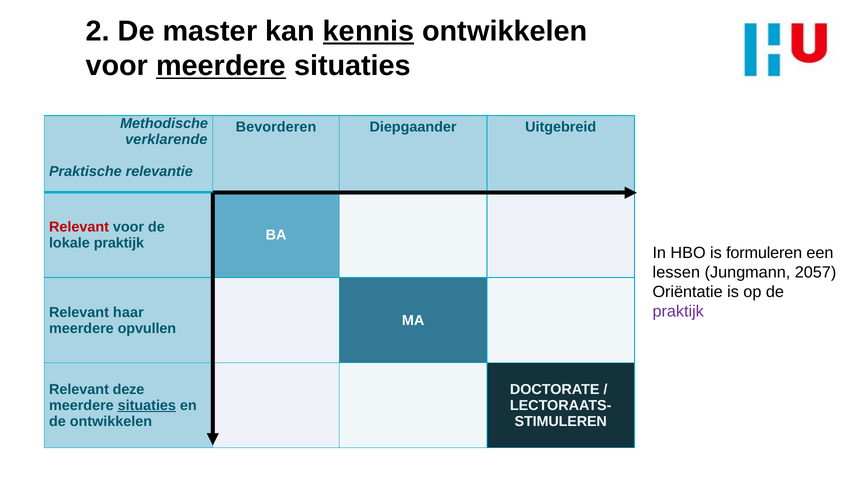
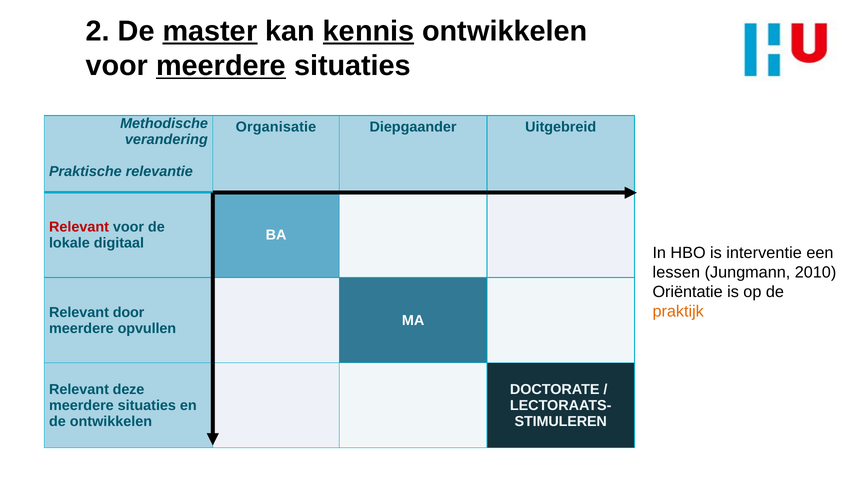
master underline: none -> present (210, 31)
Bevorderen: Bevorderen -> Organisatie (276, 127)
verklarende: verklarende -> verandering (166, 140)
lokale praktijk: praktijk -> digitaal (119, 243)
formuleren: formuleren -> interventie (764, 253)
2057: 2057 -> 2010 (816, 273)
praktijk colour: purple -> orange (678, 312)
haar: haar -> door (129, 313)
situaties underline: present -> none (147, 406)
